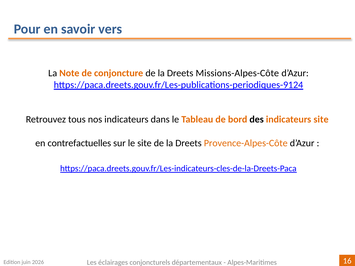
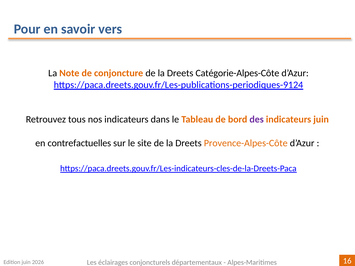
Missions-Alpes-Côte: Missions-Alpes-Côte -> Catégorie-Alpes-Côte (237, 73)
des colour: black -> purple (257, 120)
indicateurs site: site -> juin (321, 120)
